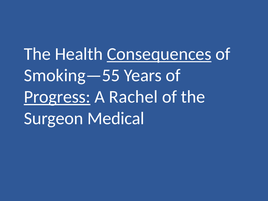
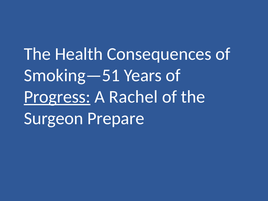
Consequences underline: present -> none (159, 54)
Smoking—55: Smoking—55 -> Smoking—51 (72, 75)
Medical: Medical -> Prepare (116, 118)
